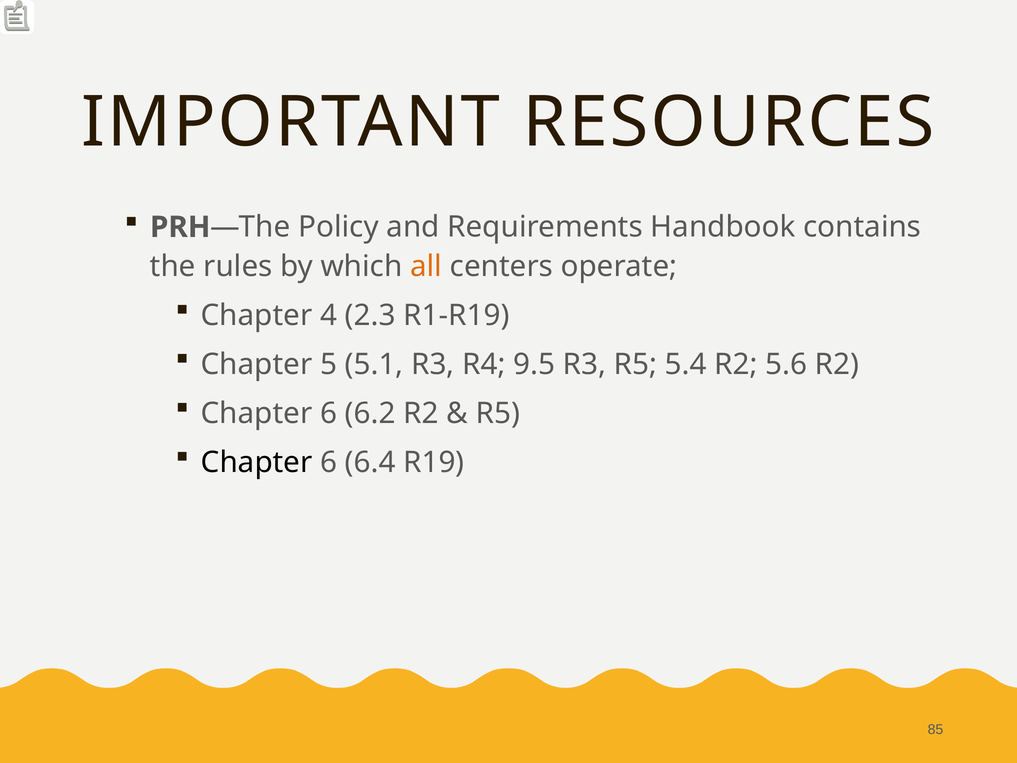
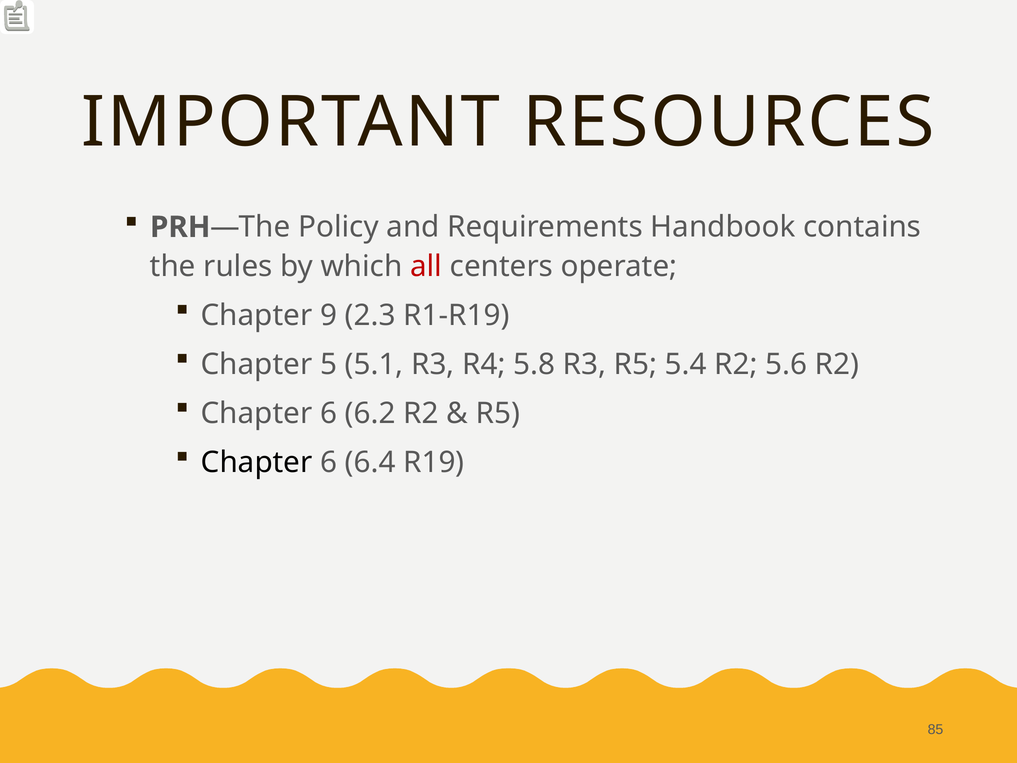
all colour: orange -> red (426, 266)
4: 4 -> 9 (329, 315)
9.5: 9.5 -> 5.8 (534, 364)
